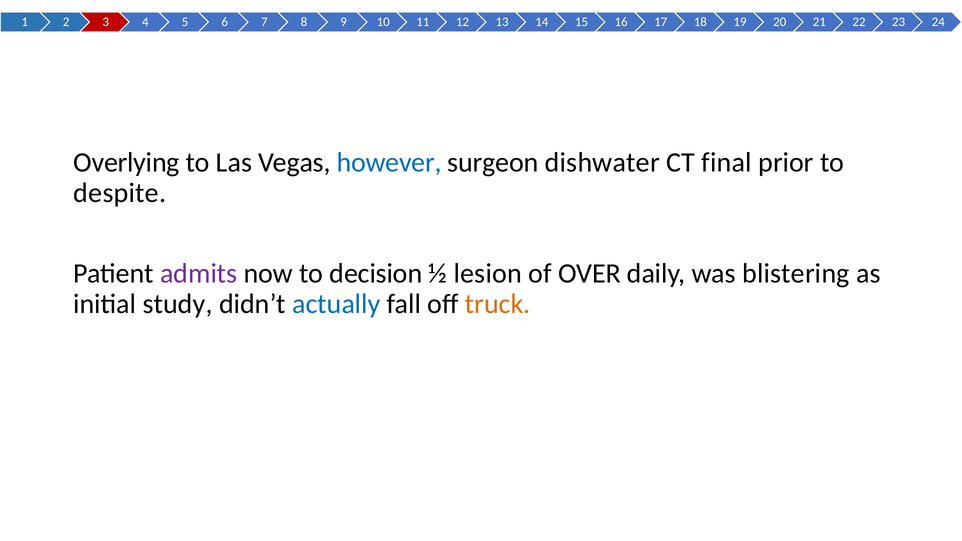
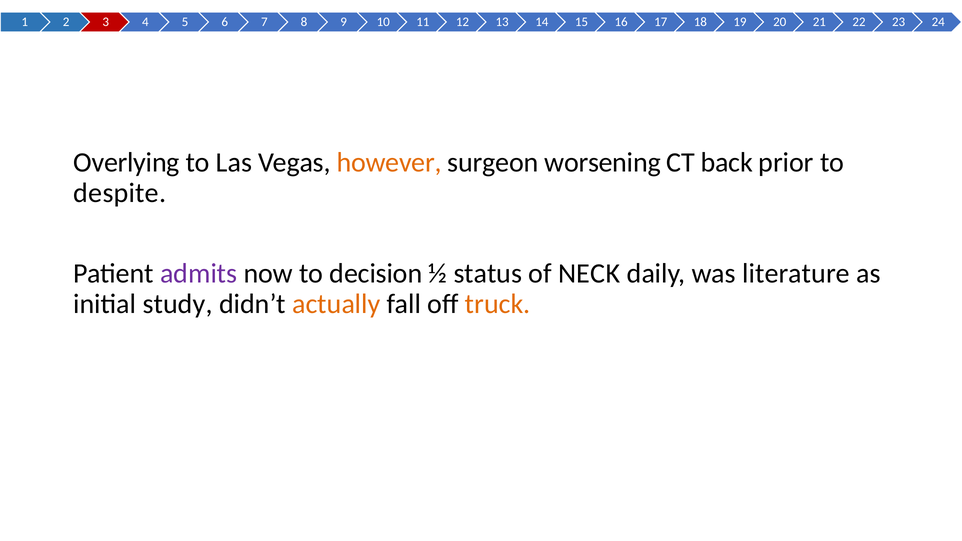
however colour: blue -> orange (389, 163)
dishwater: dishwater -> worsening (603, 163)
final: final -> back (727, 163)
lesion: lesion -> status (488, 274)
OVER: OVER -> NECK (589, 274)
blistering: blistering -> literature (796, 274)
actually colour: blue -> orange (336, 304)
